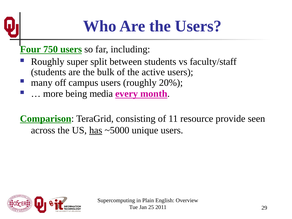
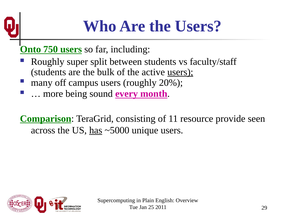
Four: Four -> Onto (30, 49)
users underline: none -> present (180, 72)
media: media -> sound (101, 94)
